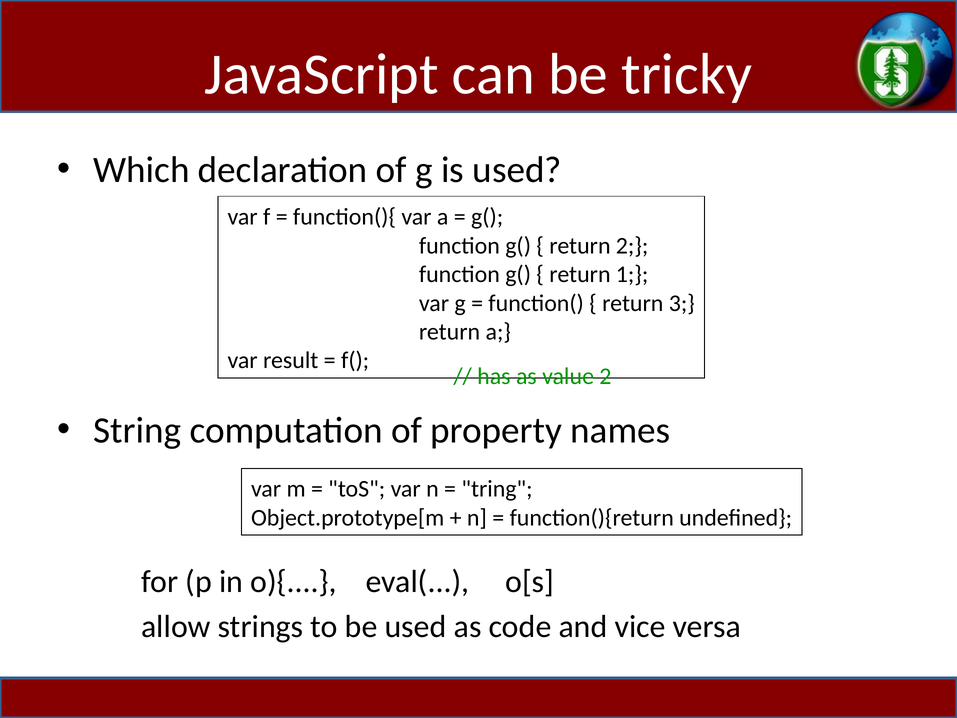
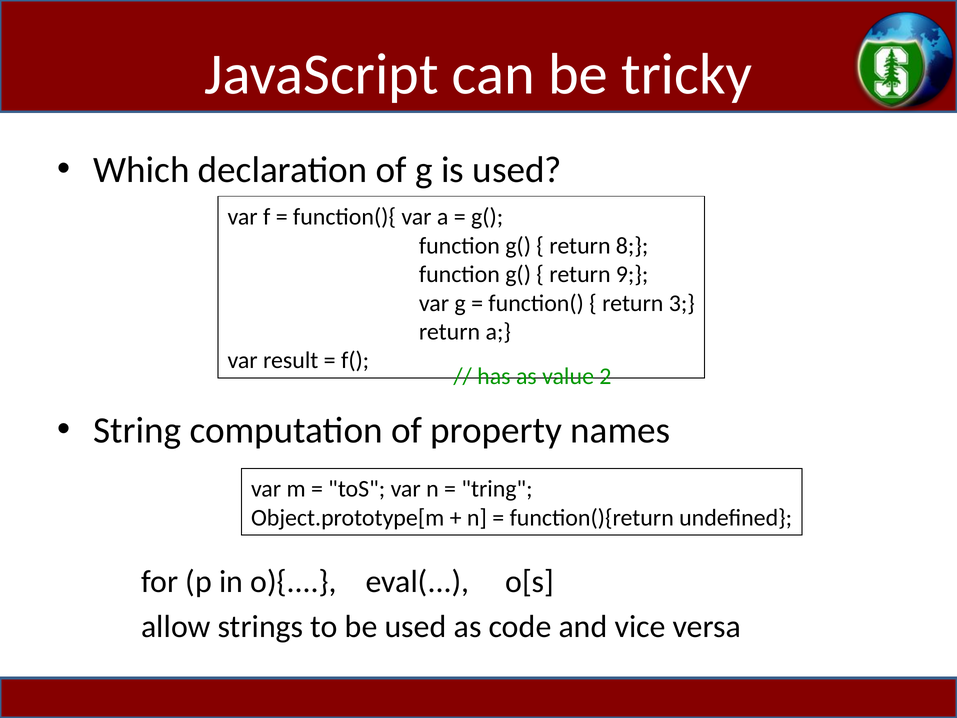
return 2: 2 -> 8 (632, 246)
1: 1 -> 9 (632, 274)
